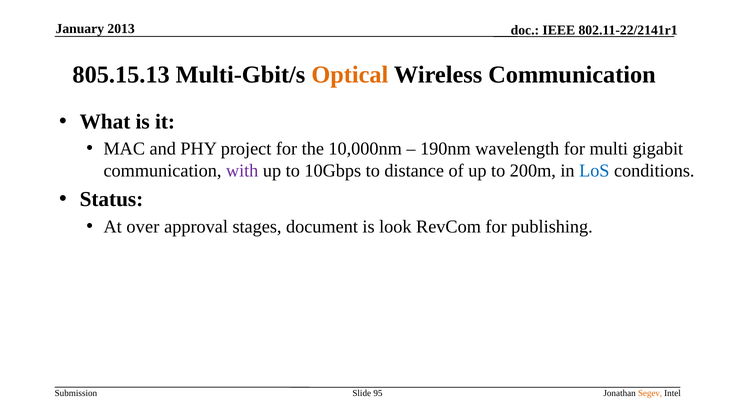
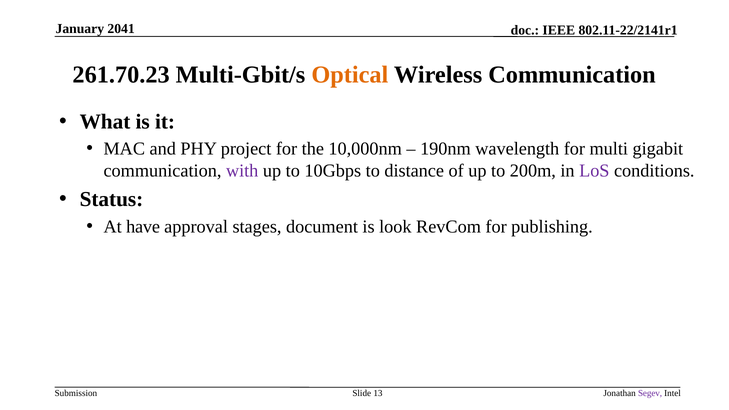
2013: 2013 -> 2041 (121, 29)
805.15.13: 805.15.13 -> 261.70.23 (121, 75)
LoS colour: blue -> purple (594, 171)
over: over -> have (143, 227)
95: 95 -> 13 (378, 393)
Segev colour: orange -> purple (650, 393)
